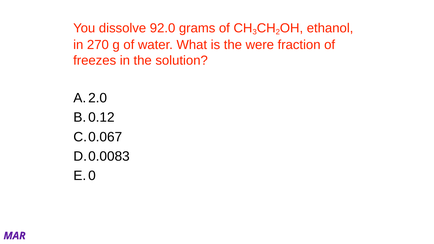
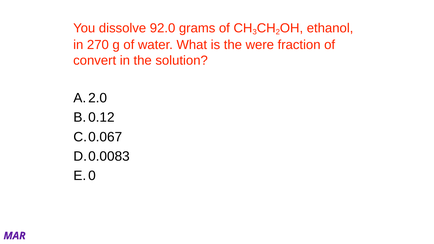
freezes: freezes -> convert (95, 60)
